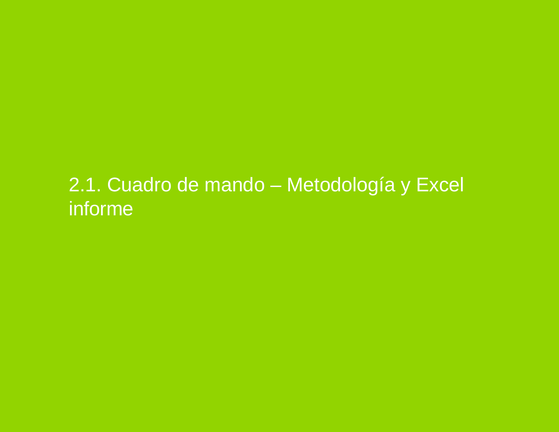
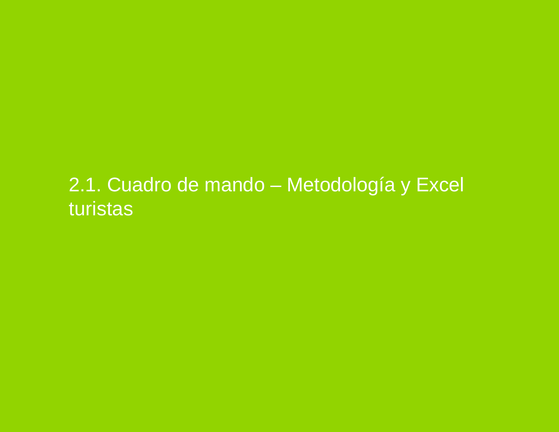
informe: informe -> turistas (101, 209)
